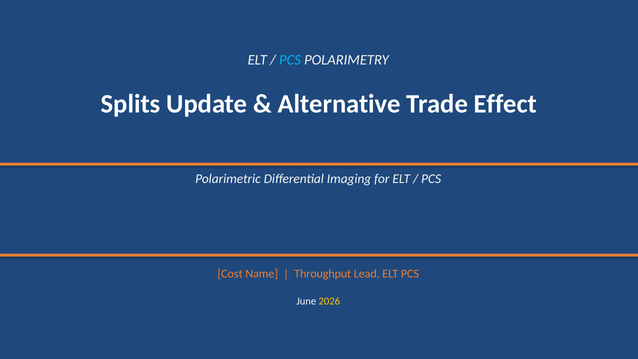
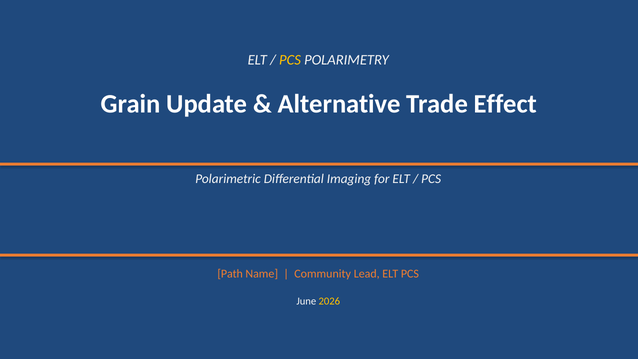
PCS colour: light blue -> yellow (290, 60)
Splits: Splits -> Grain (131, 104)
Cost: Cost -> Path (230, 274)
Throughput: Throughput -> Community (323, 274)
